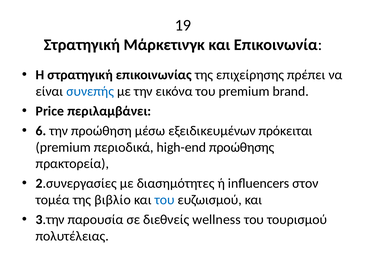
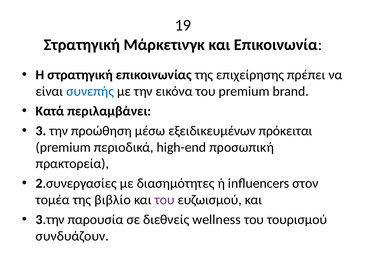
Price: Price -> Κατά (50, 111)
6: 6 -> 3 (41, 131)
προώθησης: προώθησης -> προσωπική (242, 148)
του colour: blue -> purple (165, 200)
πολυτέλειας: πολυτέλειας -> συνδυάζουν (72, 236)
